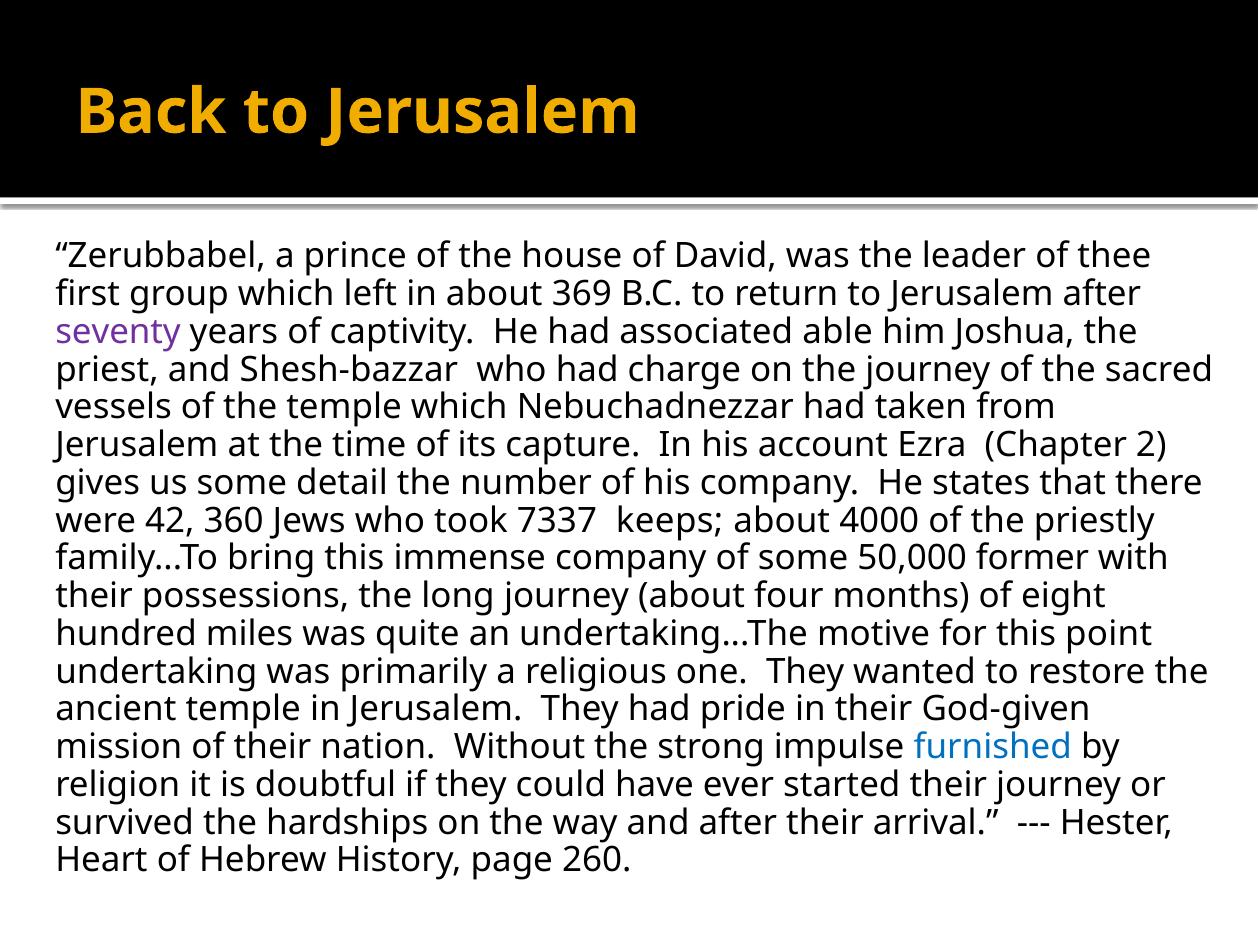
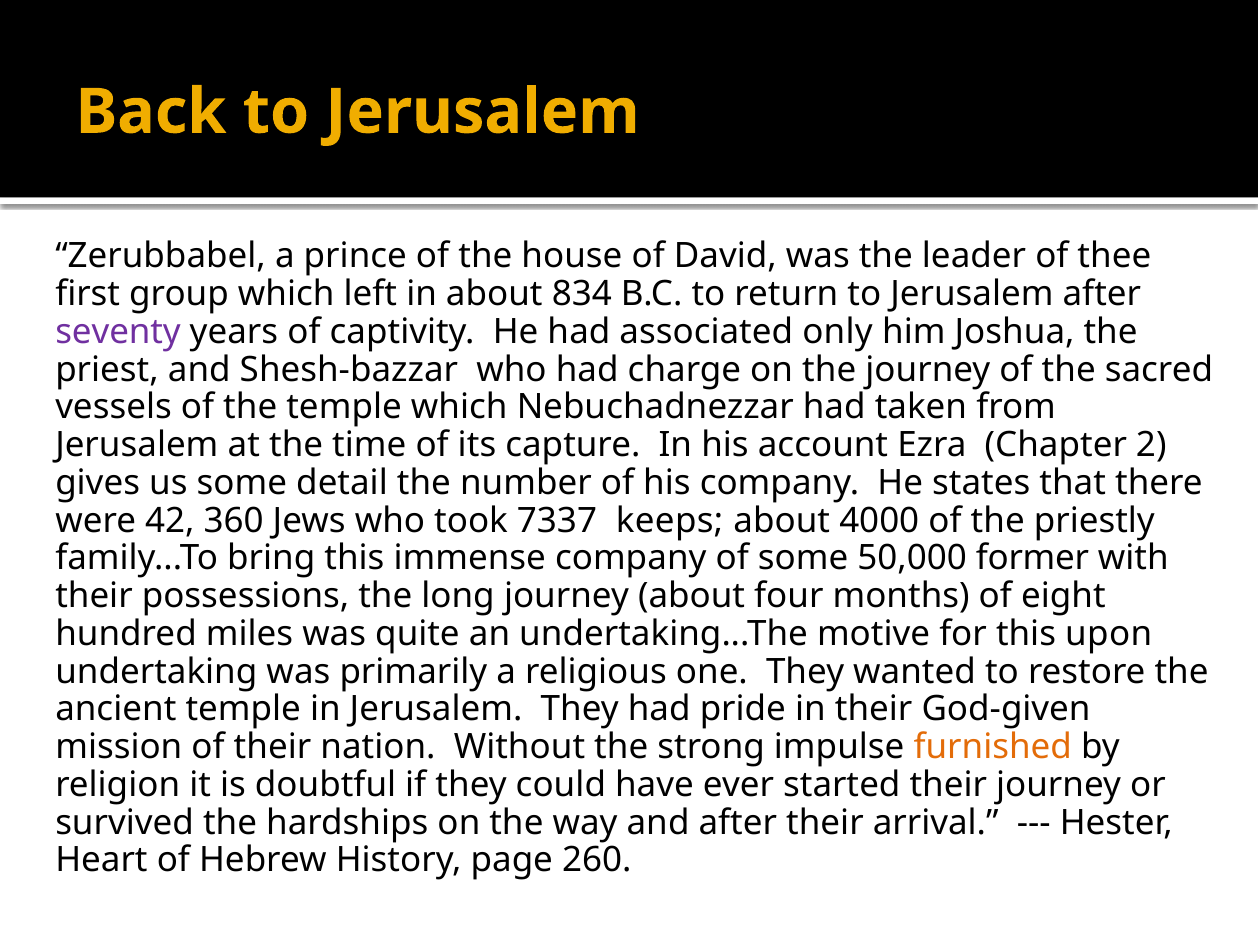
369: 369 -> 834 (582, 294)
able: able -> only (838, 332)
point: point -> upon (1109, 634)
furnished colour: blue -> orange (993, 747)
